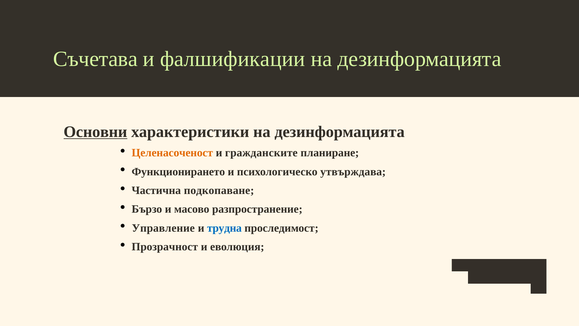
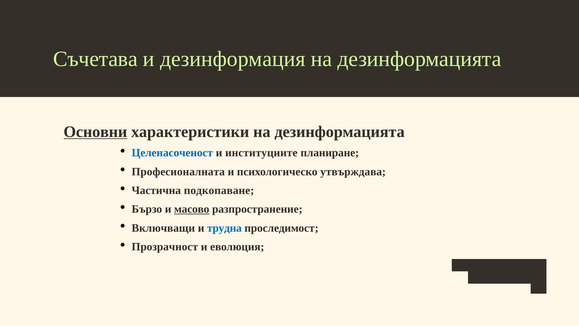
фалшификации: фалшификации -> дезинформация (233, 59)
Целенасоченост colour: orange -> blue (172, 153)
гражданските: гражданските -> институциите (261, 153)
Функционирането: Функционирането -> Професионалната (178, 172)
масово underline: none -> present (192, 209)
Управление: Управление -> Включващи (163, 228)
